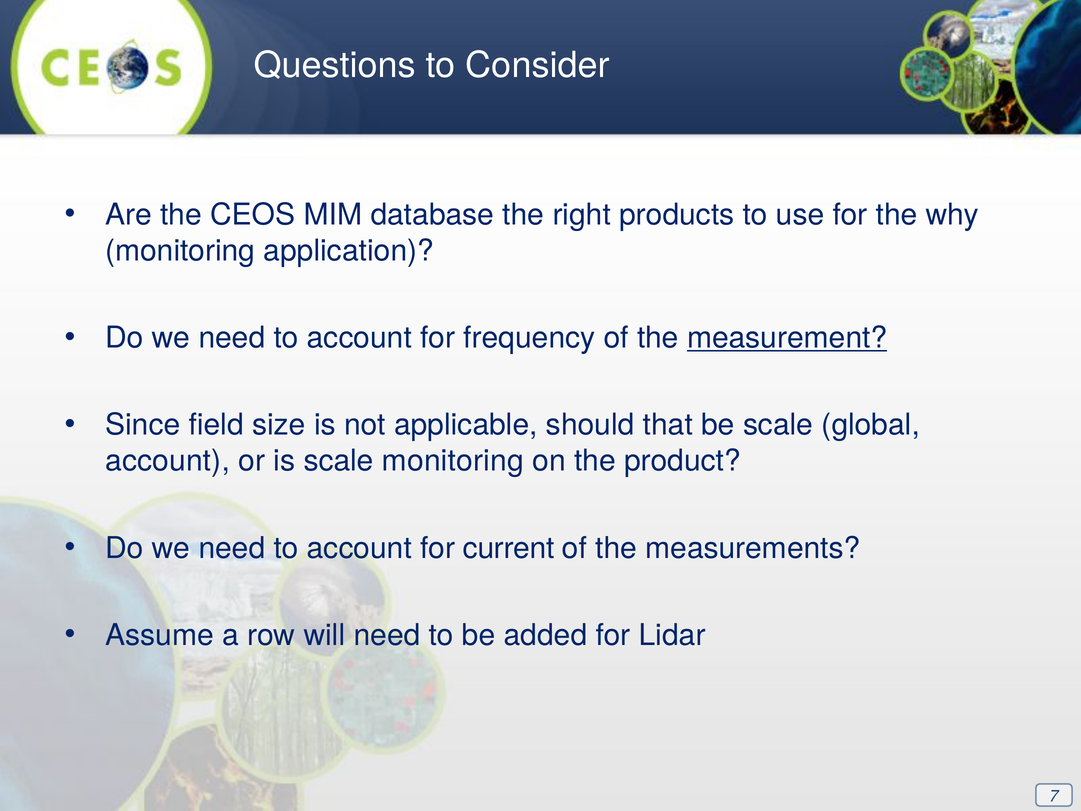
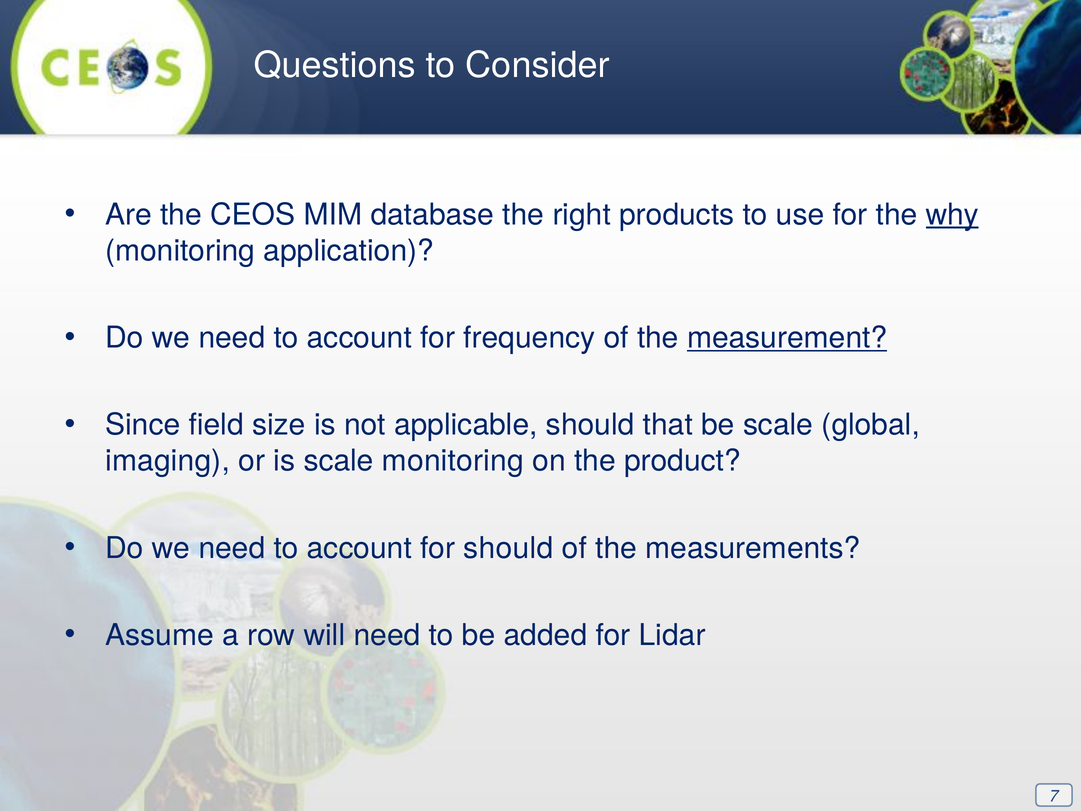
why underline: none -> present (952, 215)
account: account -> imaging (168, 461)
for current: current -> should (508, 548)
